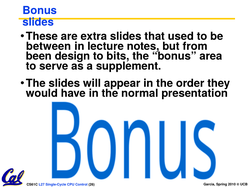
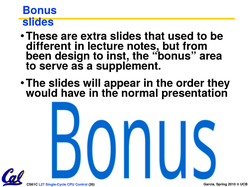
between: between -> different (49, 46)
bits: bits -> inst (118, 56)
